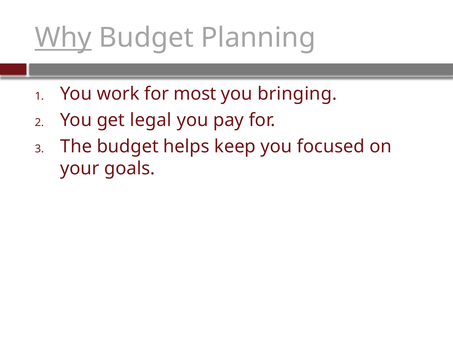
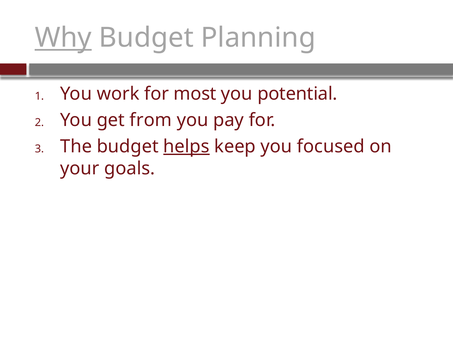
bringing: bringing -> potential (297, 94)
legal: legal -> from (151, 120)
helps underline: none -> present (186, 146)
